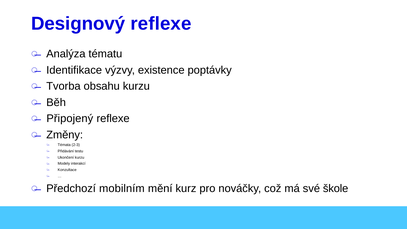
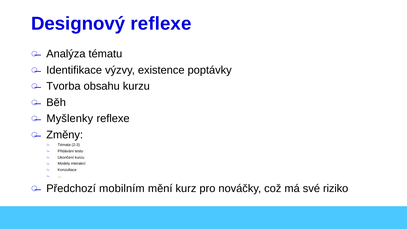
Připojený: Připojený -> Myšlenky (70, 119)
škole: škole -> riziko (336, 188)
